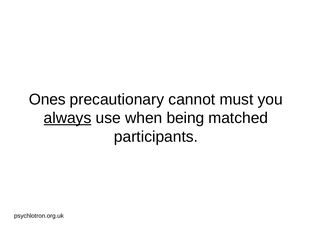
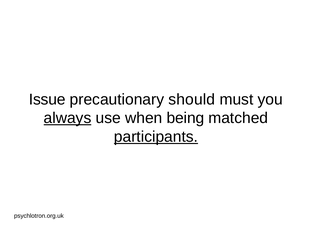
Ones: Ones -> Issue (47, 99)
cannot: cannot -> should (192, 99)
participants underline: none -> present (156, 137)
